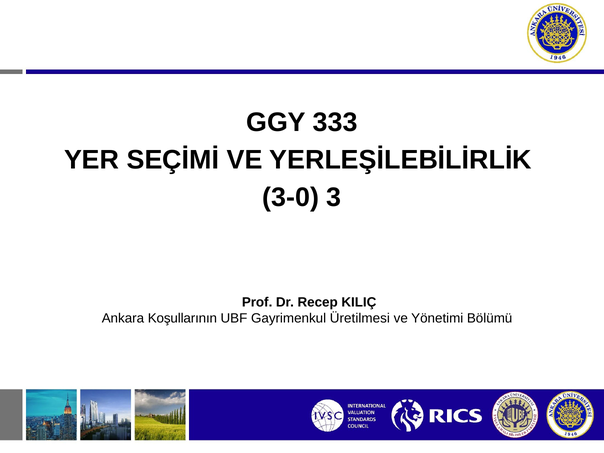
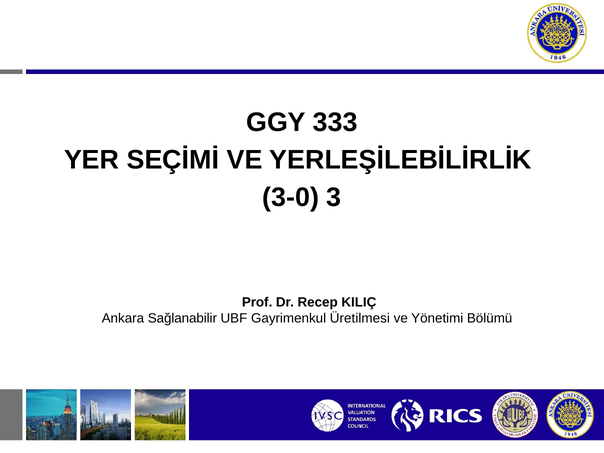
Koşullarının: Koşullarının -> Sağlanabilir (182, 318)
